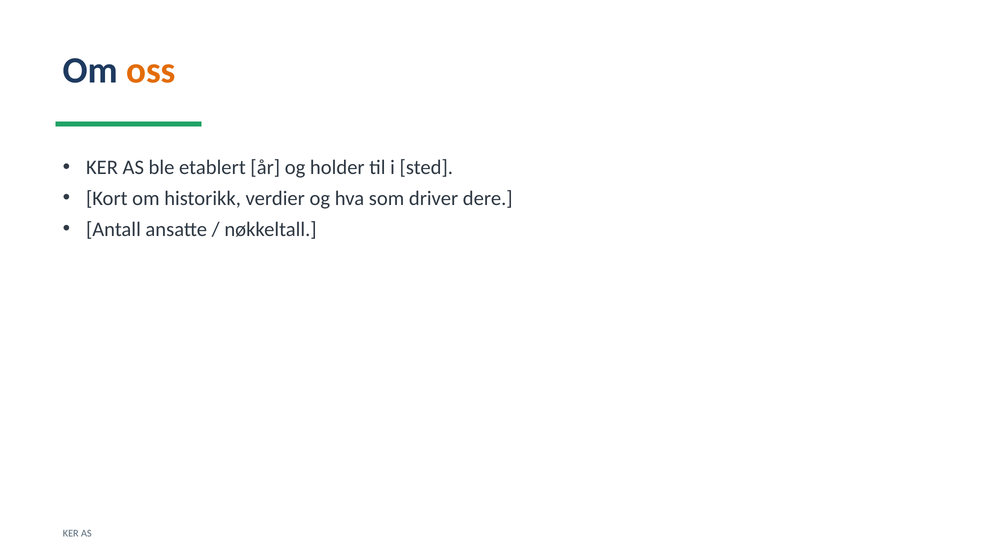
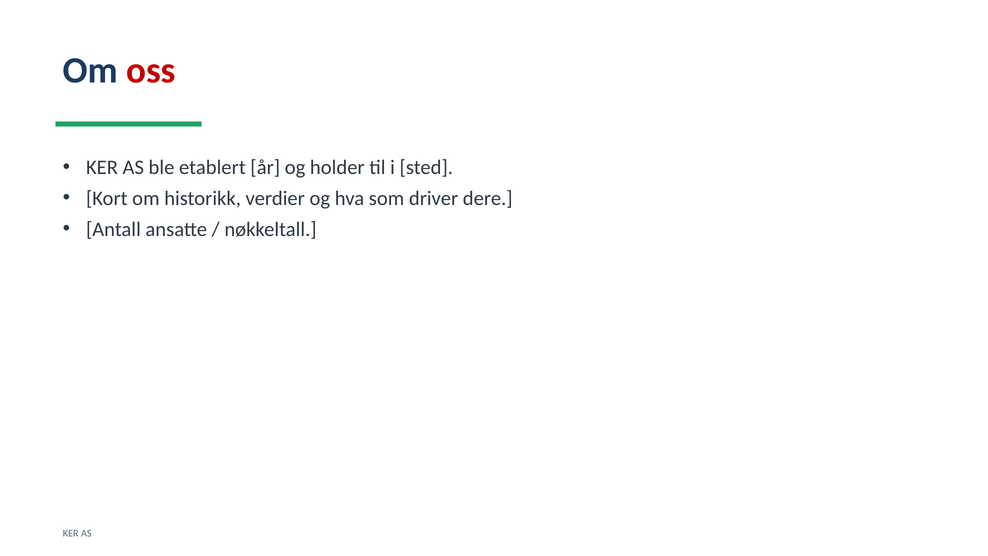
oss colour: orange -> red (151, 71)
